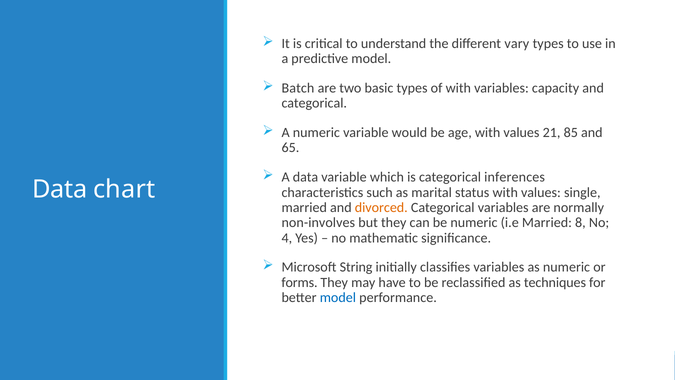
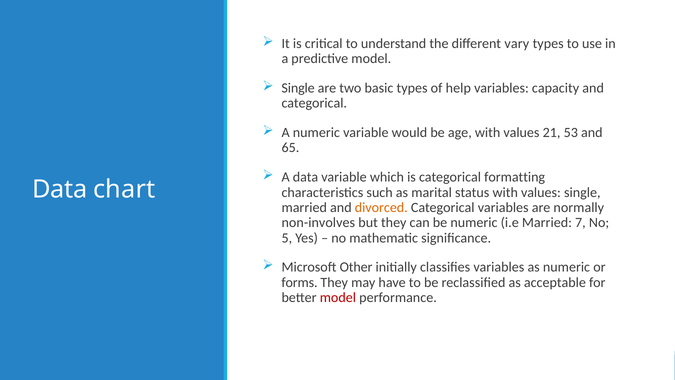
Batch: Batch -> Single (298, 88)
of with: with -> help (458, 88)
85: 85 -> 53 (571, 133)
inferences: inferences -> formatting (515, 177)
8: 8 -> 7 (580, 223)
4: 4 -> 5 (287, 238)
String: String -> Other (356, 267)
techniques: techniques -> acceptable (555, 282)
model colour: blue -> red (338, 297)
